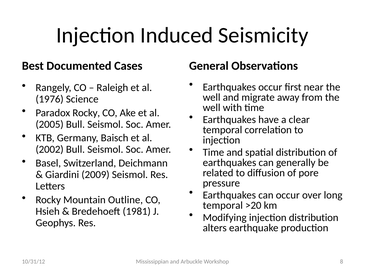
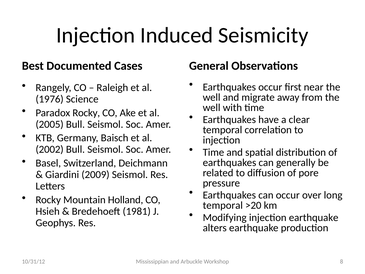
Outline: Outline -> Holland (126, 200)
injection distribution: distribution -> earthquake (314, 217)
